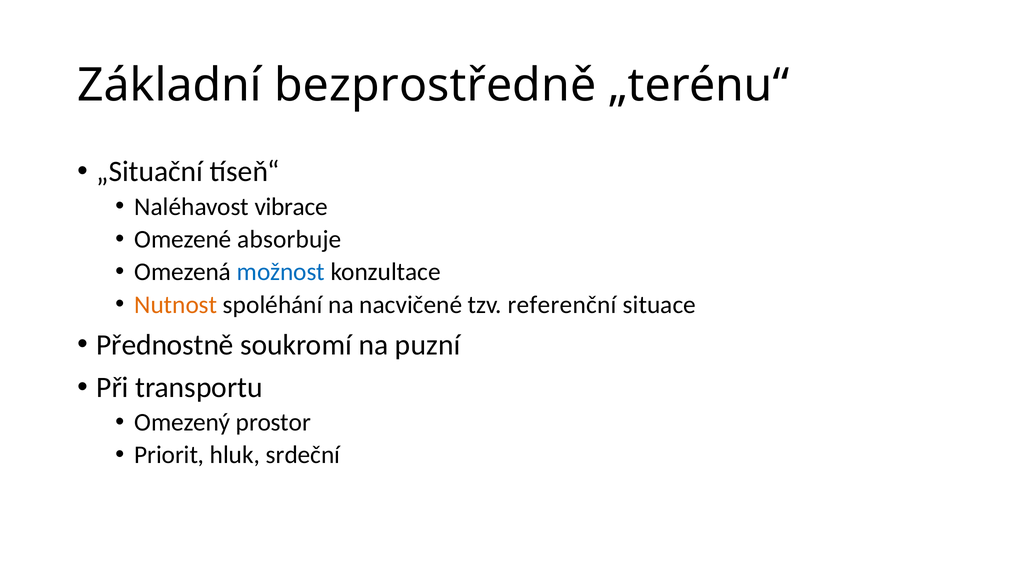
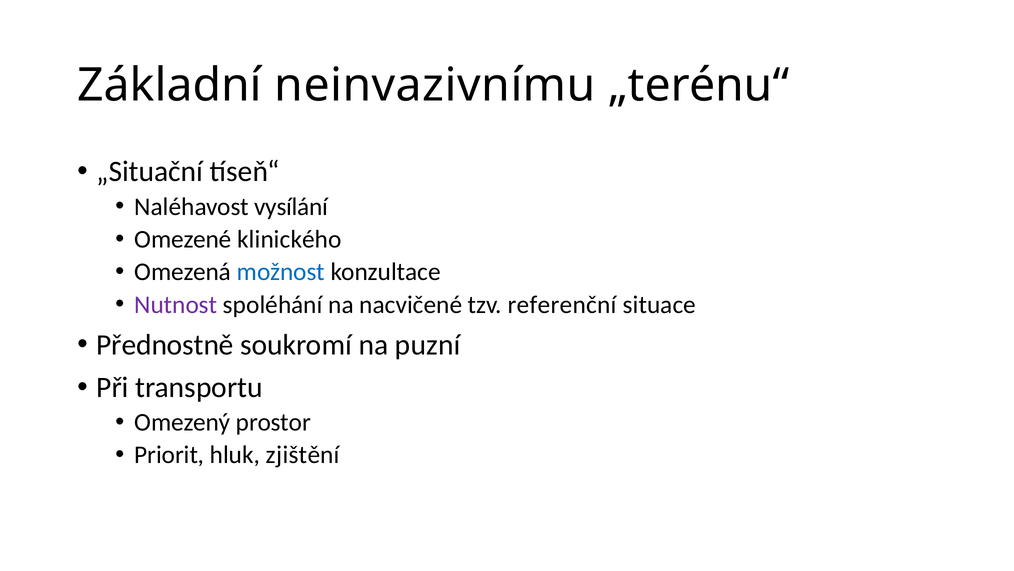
bezprostředně: bezprostředně -> neinvazivnímu (435, 85)
vibrace: vibrace -> vysílání (291, 206)
absorbuje: absorbuje -> klinického (289, 239)
Nutnost colour: orange -> purple (176, 304)
srdeční: srdeční -> zjištění (303, 455)
